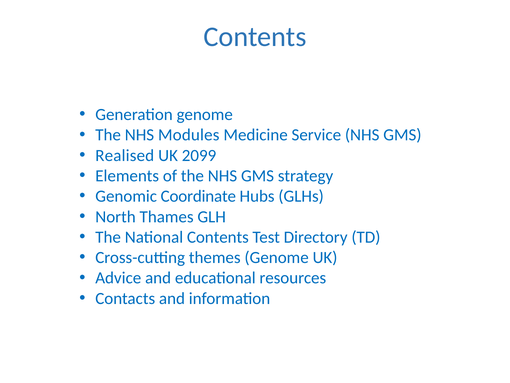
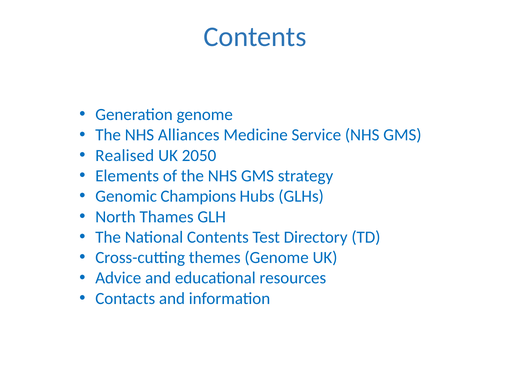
Modules: Modules -> Alliances (189, 135)
2099: 2099 -> 2050 (199, 155)
Coordinate: Coordinate -> Champions (198, 196)
